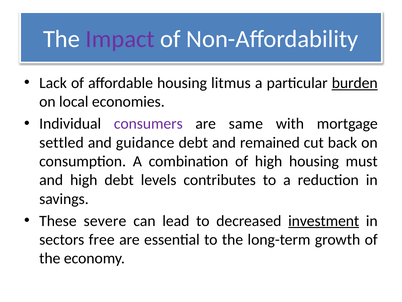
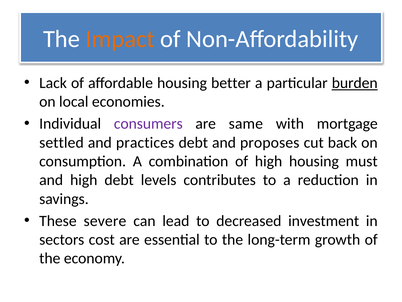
Impact colour: purple -> orange (120, 39)
litmus: litmus -> better (231, 83)
guidance: guidance -> practices (145, 142)
remained: remained -> proposes (270, 142)
investment underline: present -> none (324, 220)
free: free -> cost (102, 239)
